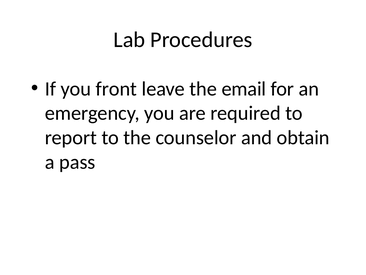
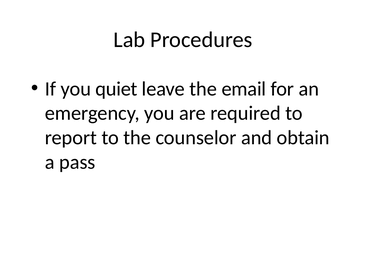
front: front -> quiet (116, 89)
